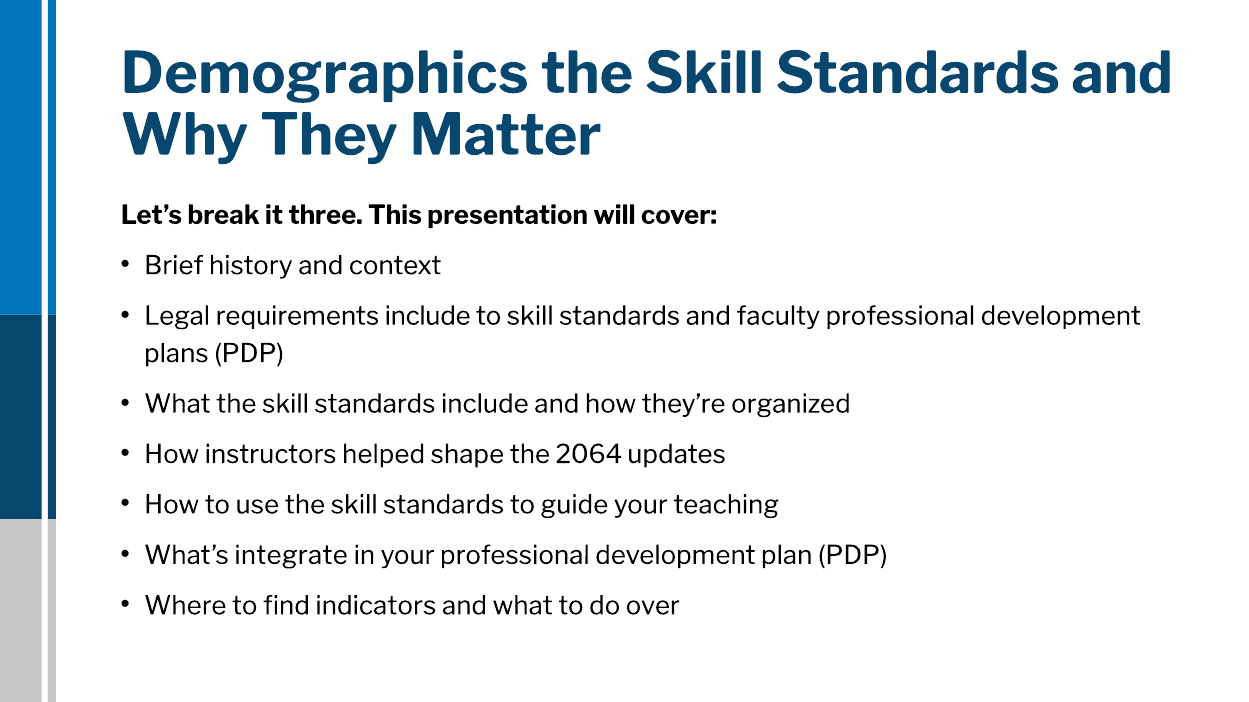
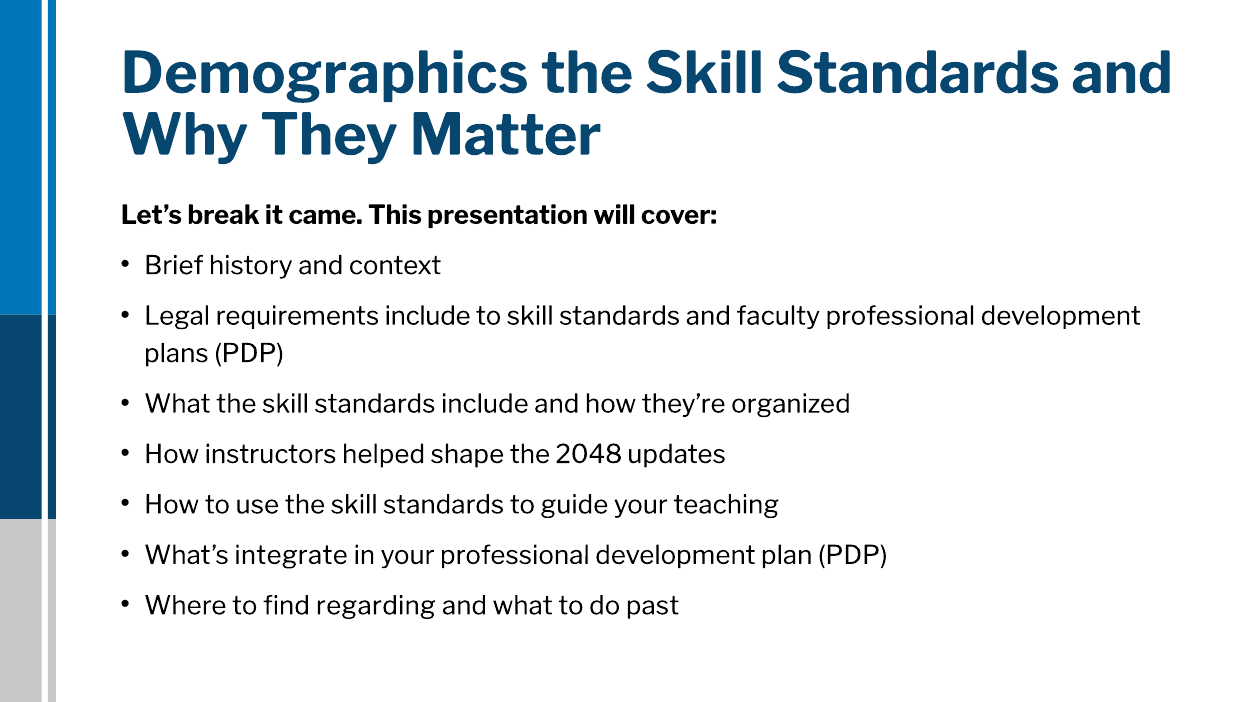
three: three -> came (326, 215)
2064: 2064 -> 2048 (589, 455)
indicators: indicators -> regarding (376, 606)
over: over -> past (653, 606)
